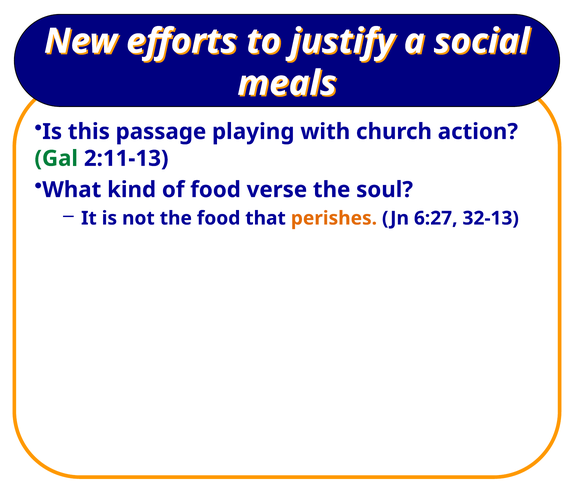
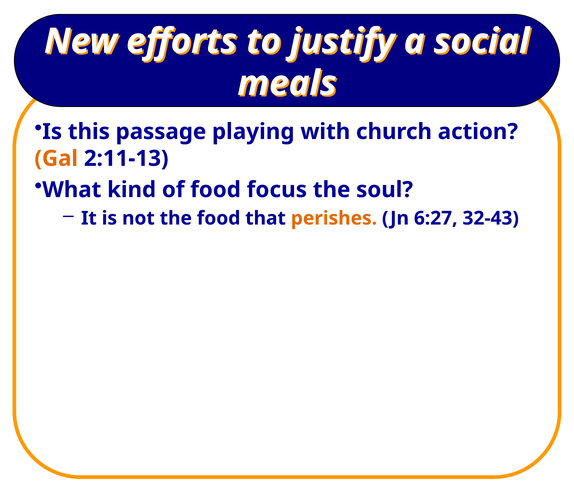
Gal colour: green -> orange (56, 158)
verse: verse -> focus (277, 190)
32-13: 32-13 -> 32-43 (491, 218)
